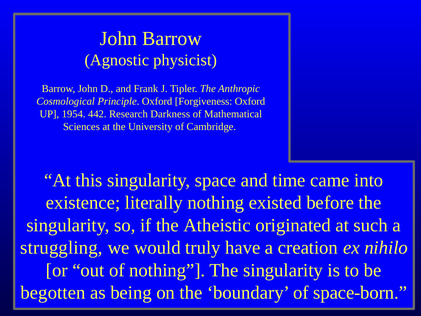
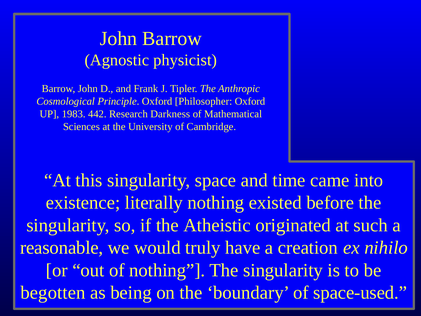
Forgiveness: Forgiveness -> Philosopher (204, 101)
1954: 1954 -> 1983 (74, 114)
struggling: struggling -> reasonable (62, 248)
space-born: space-born -> space-used (360, 292)
